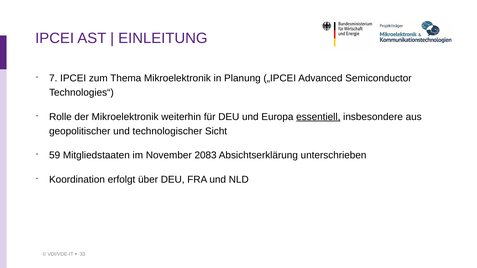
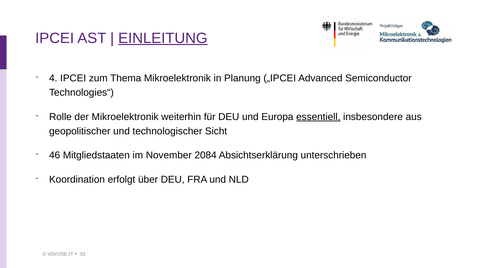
EINLEITUNG underline: none -> present (163, 38)
7: 7 -> 4 (53, 78)
59: 59 -> 46 (55, 156)
2083: 2083 -> 2084 (206, 156)
